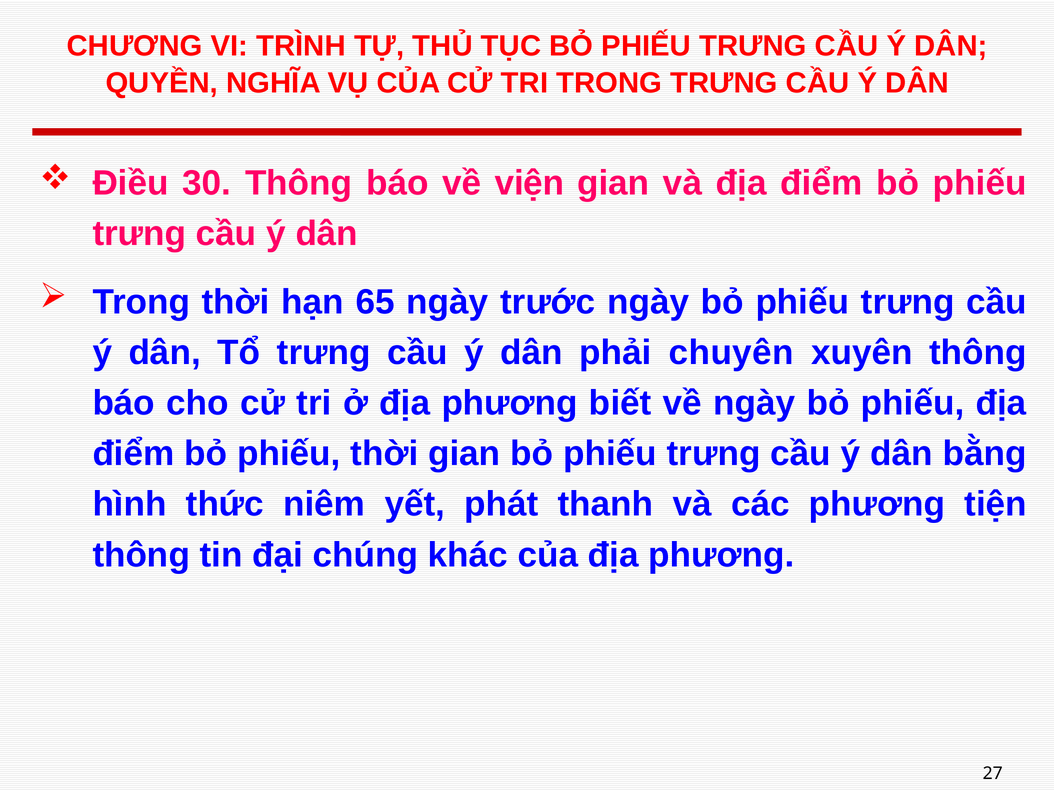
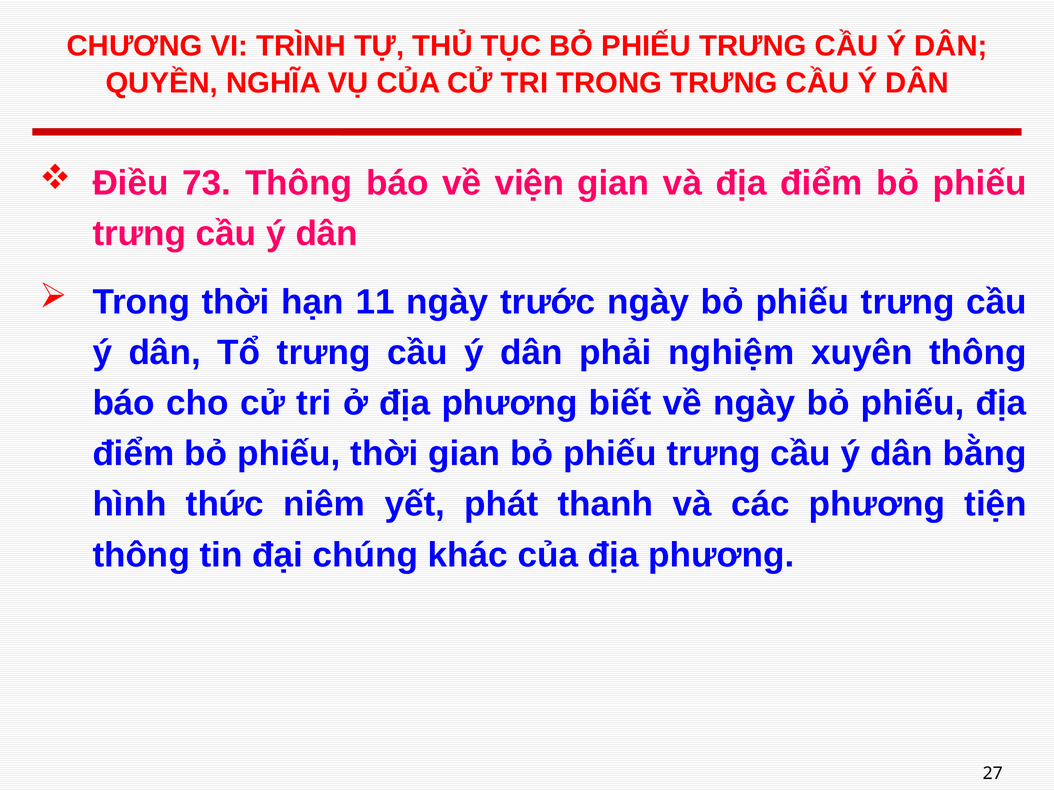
30: 30 -> 73 (207, 183)
65: 65 -> 11 (375, 302)
chuyên: chuyên -> nghiệm (731, 352)
